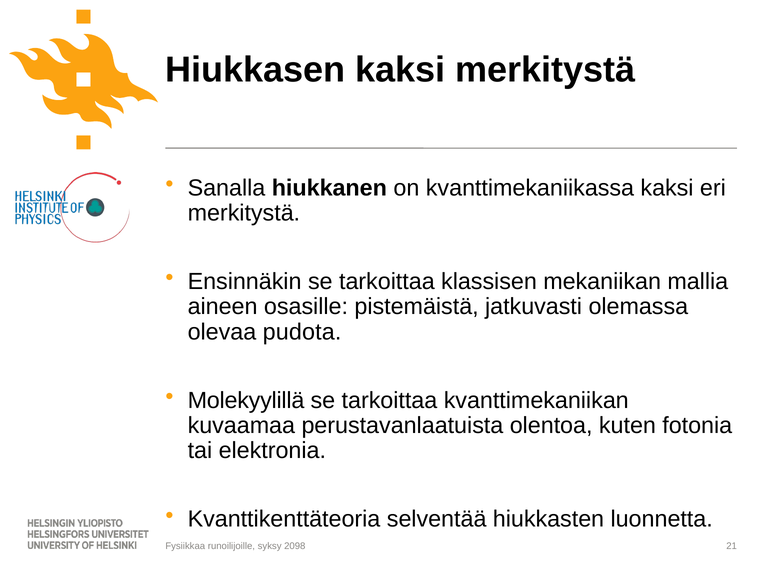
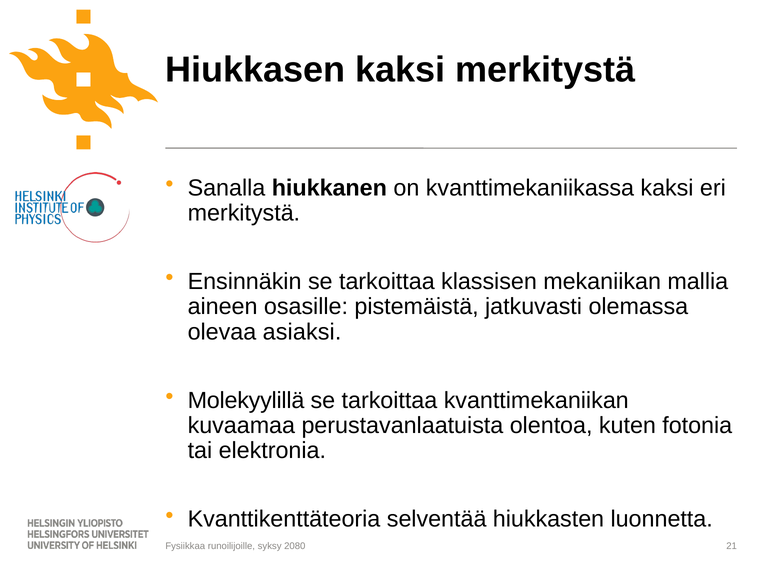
pudota: pudota -> asiaksi (302, 332)
2098: 2098 -> 2080 (295, 546)
